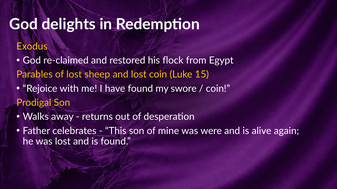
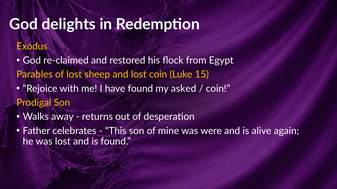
swore: swore -> asked (184, 89)
